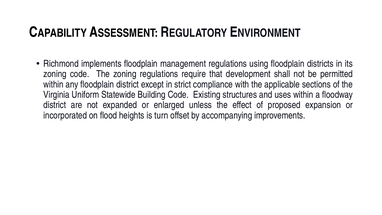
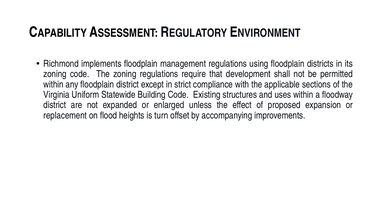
incorporated: incorporated -> replacement (65, 115)
